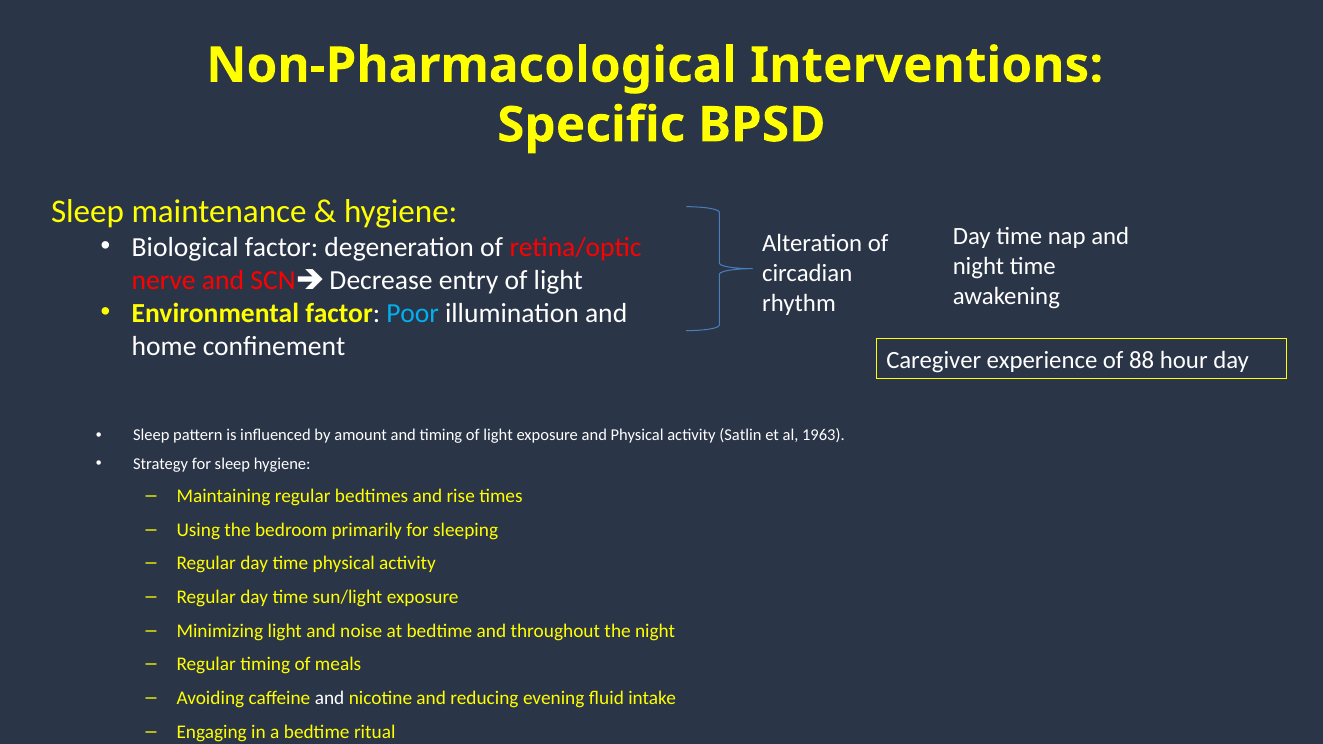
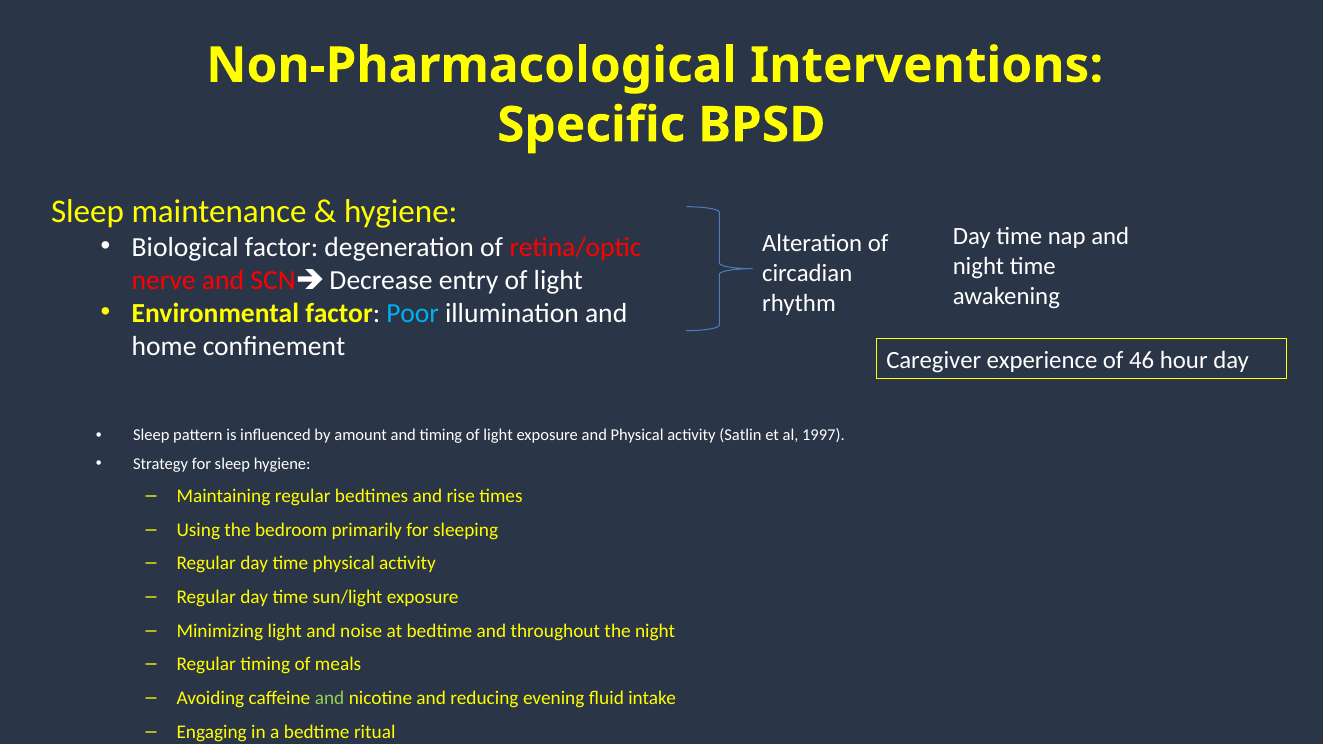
88: 88 -> 46 (1142, 360)
1963: 1963 -> 1997 (823, 436)
and colour: white -> light green (330, 698)
